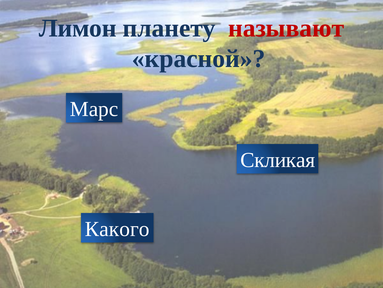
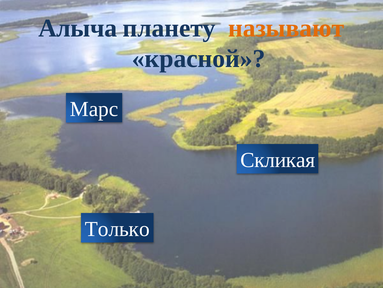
Лимон: Лимон -> Алыча (78, 28)
называют colour: red -> orange (286, 28)
Какого: Какого -> Только (117, 229)
